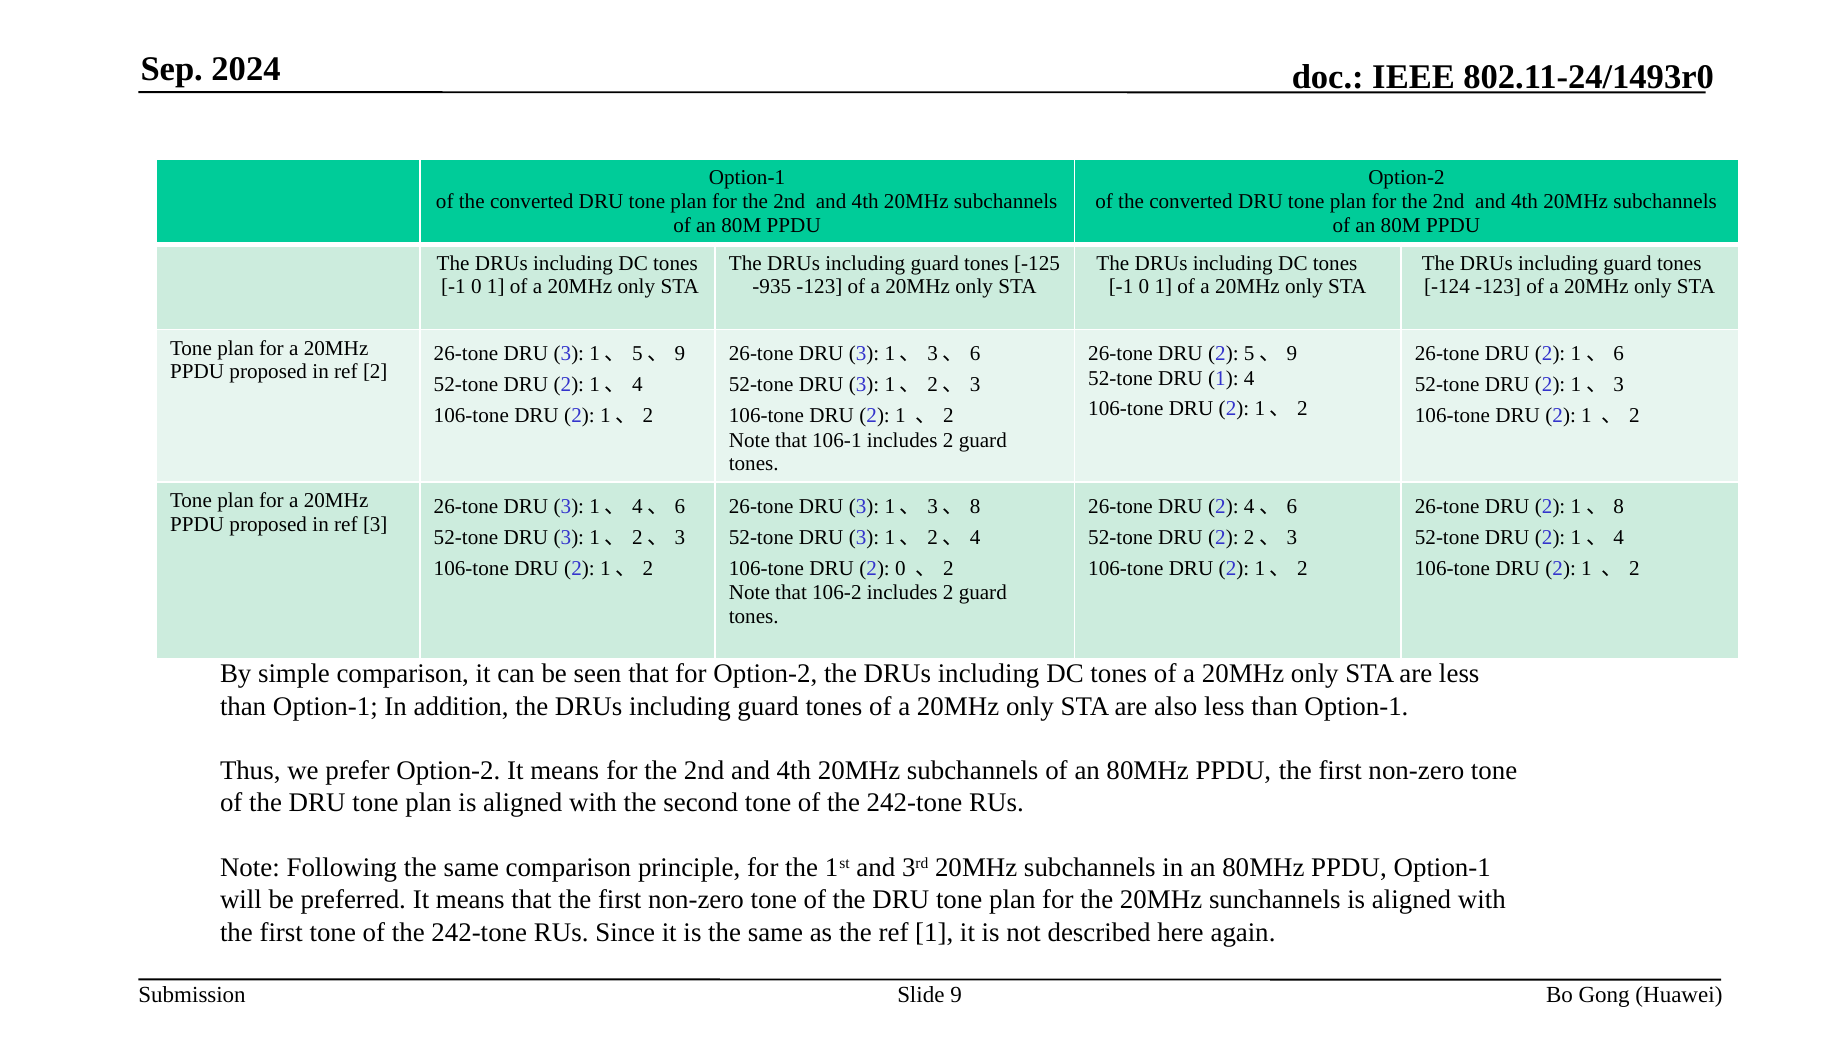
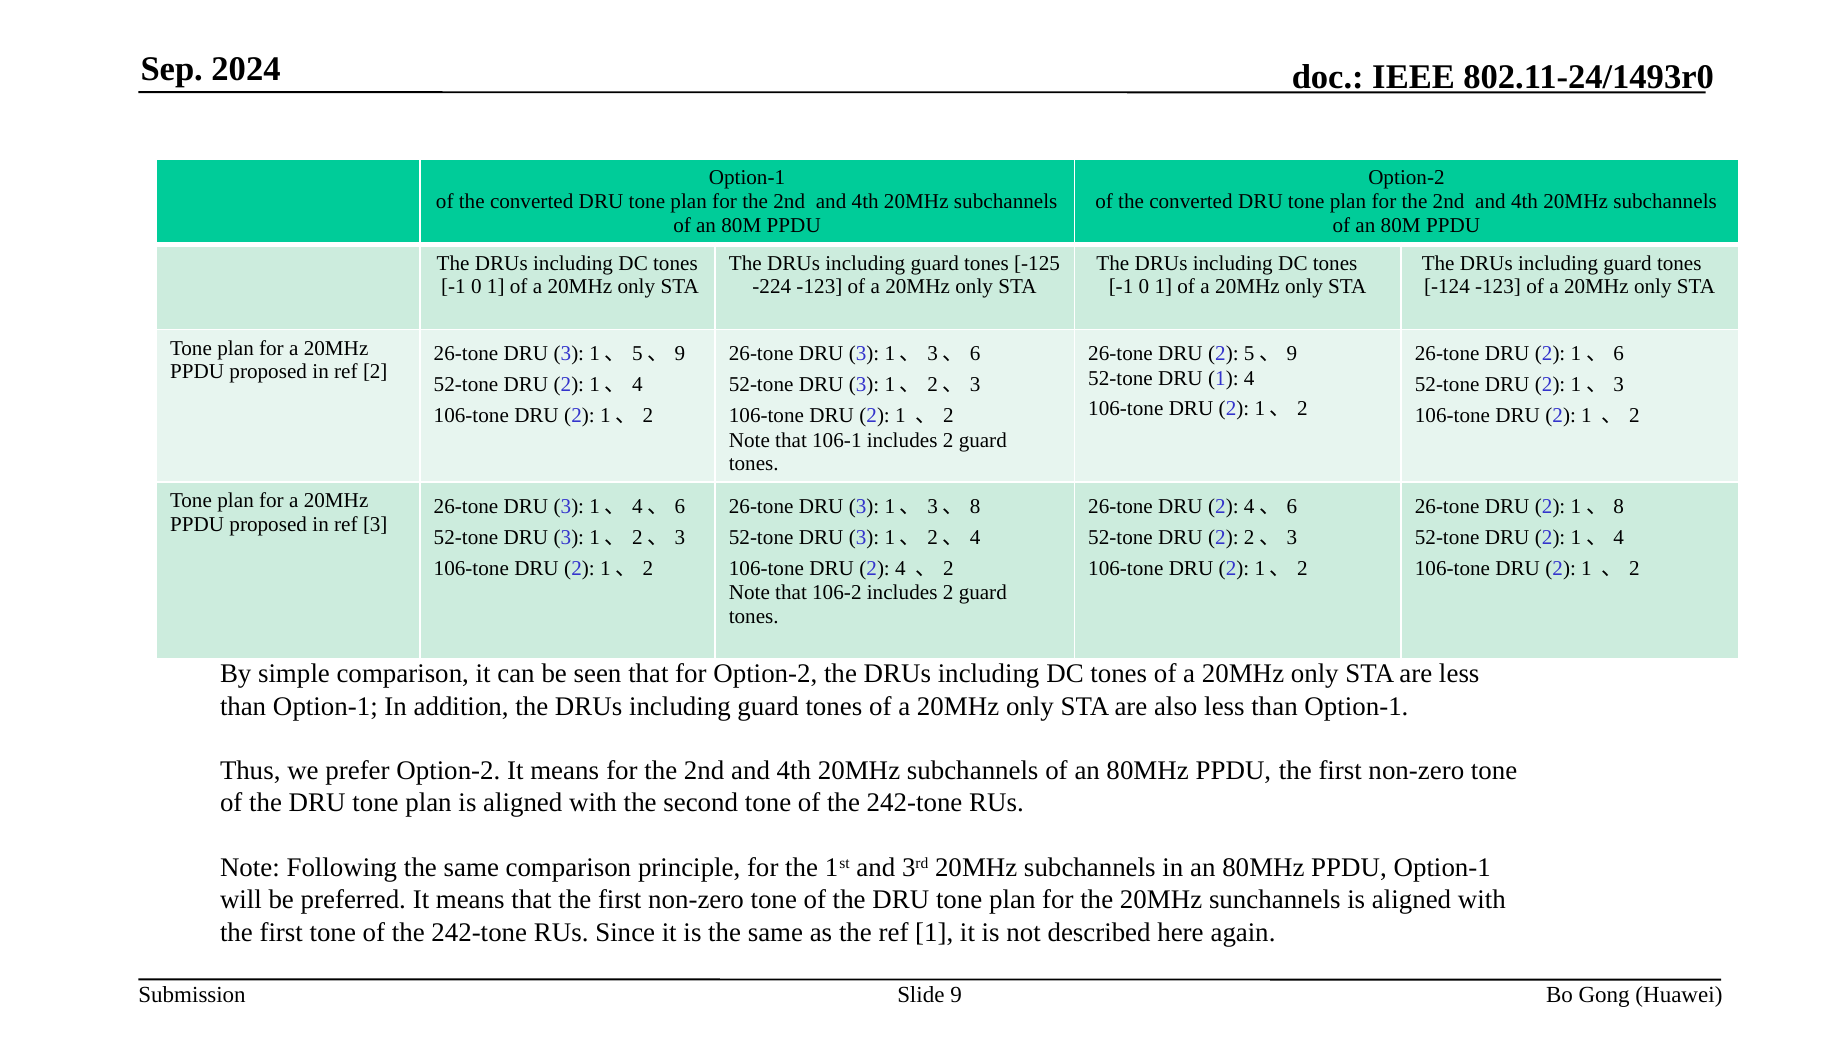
-935: -935 -> -224 (772, 287)
2 0: 0 -> 4 (900, 568)
